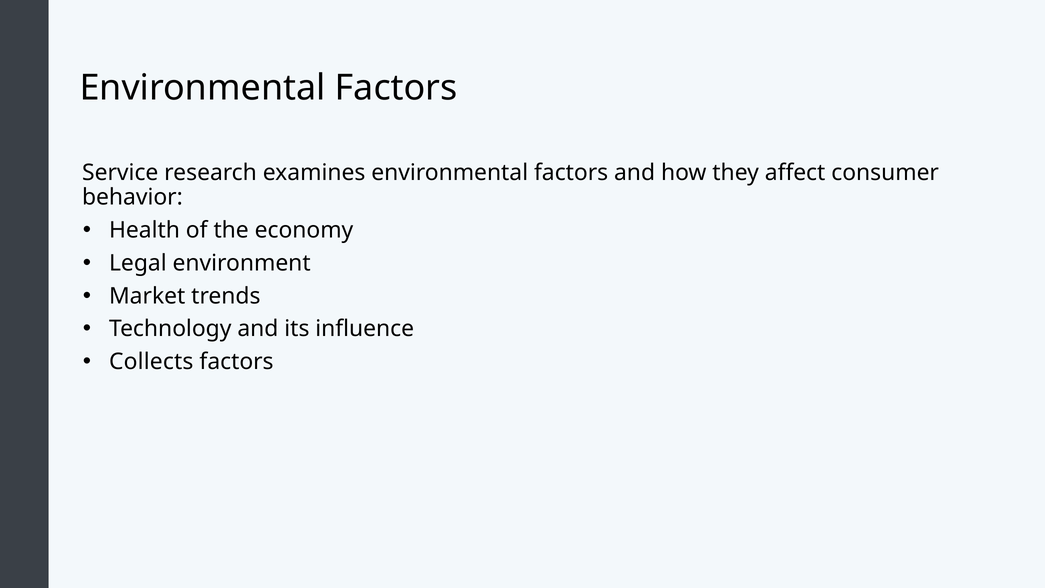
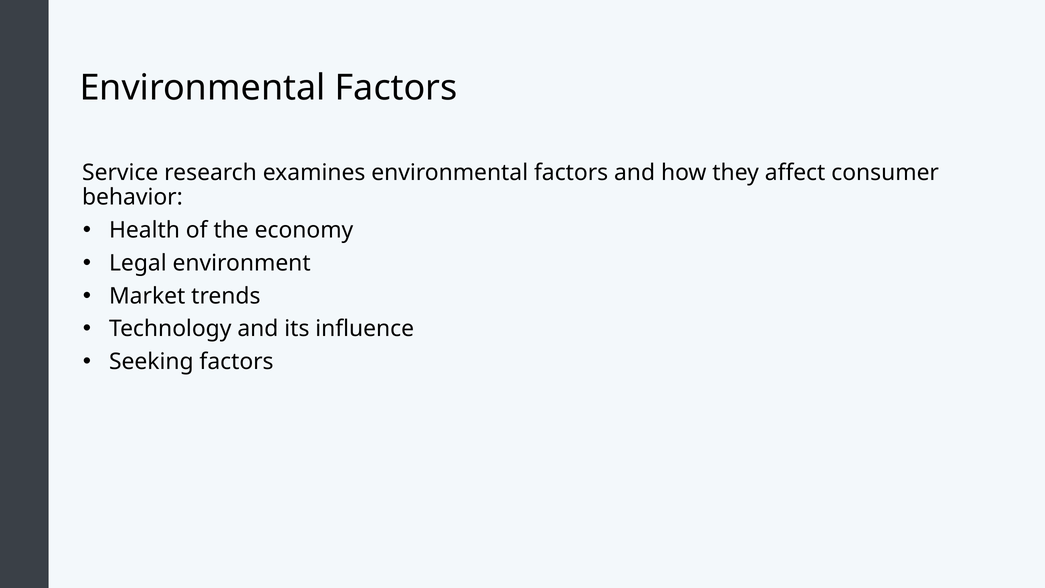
Collects: Collects -> Seeking (151, 362)
